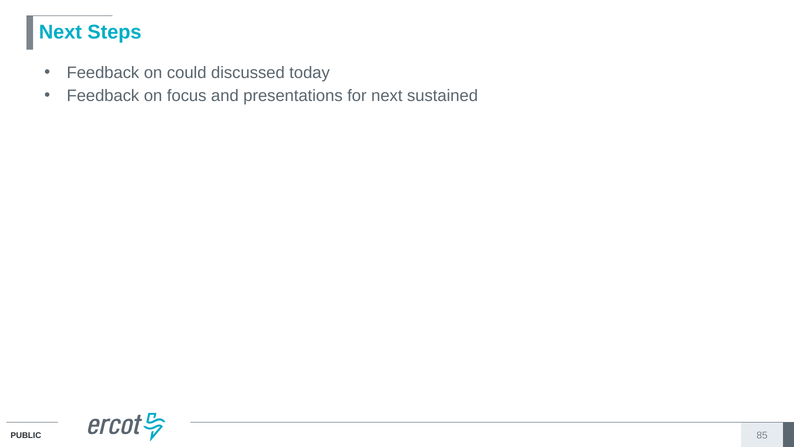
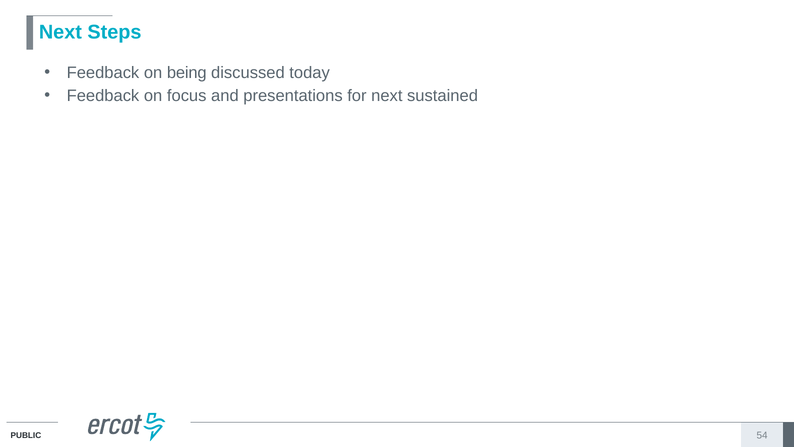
could: could -> being (187, 73)
85: 85 -> 54 (762, 435)
